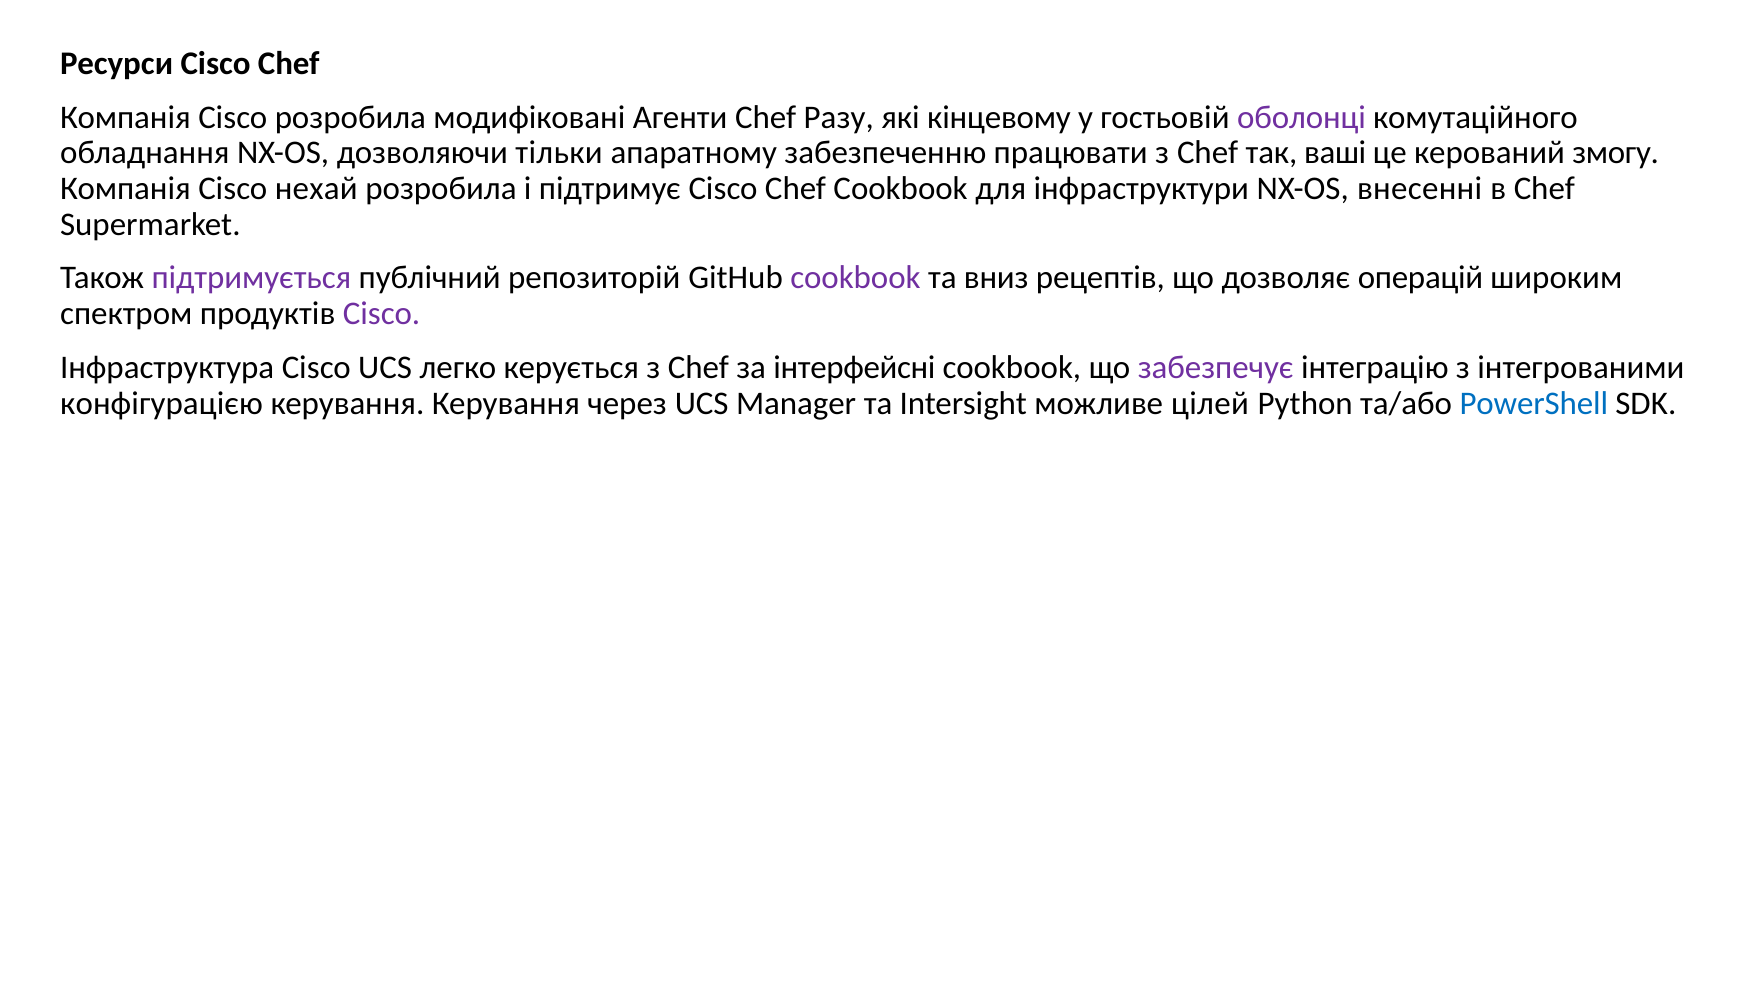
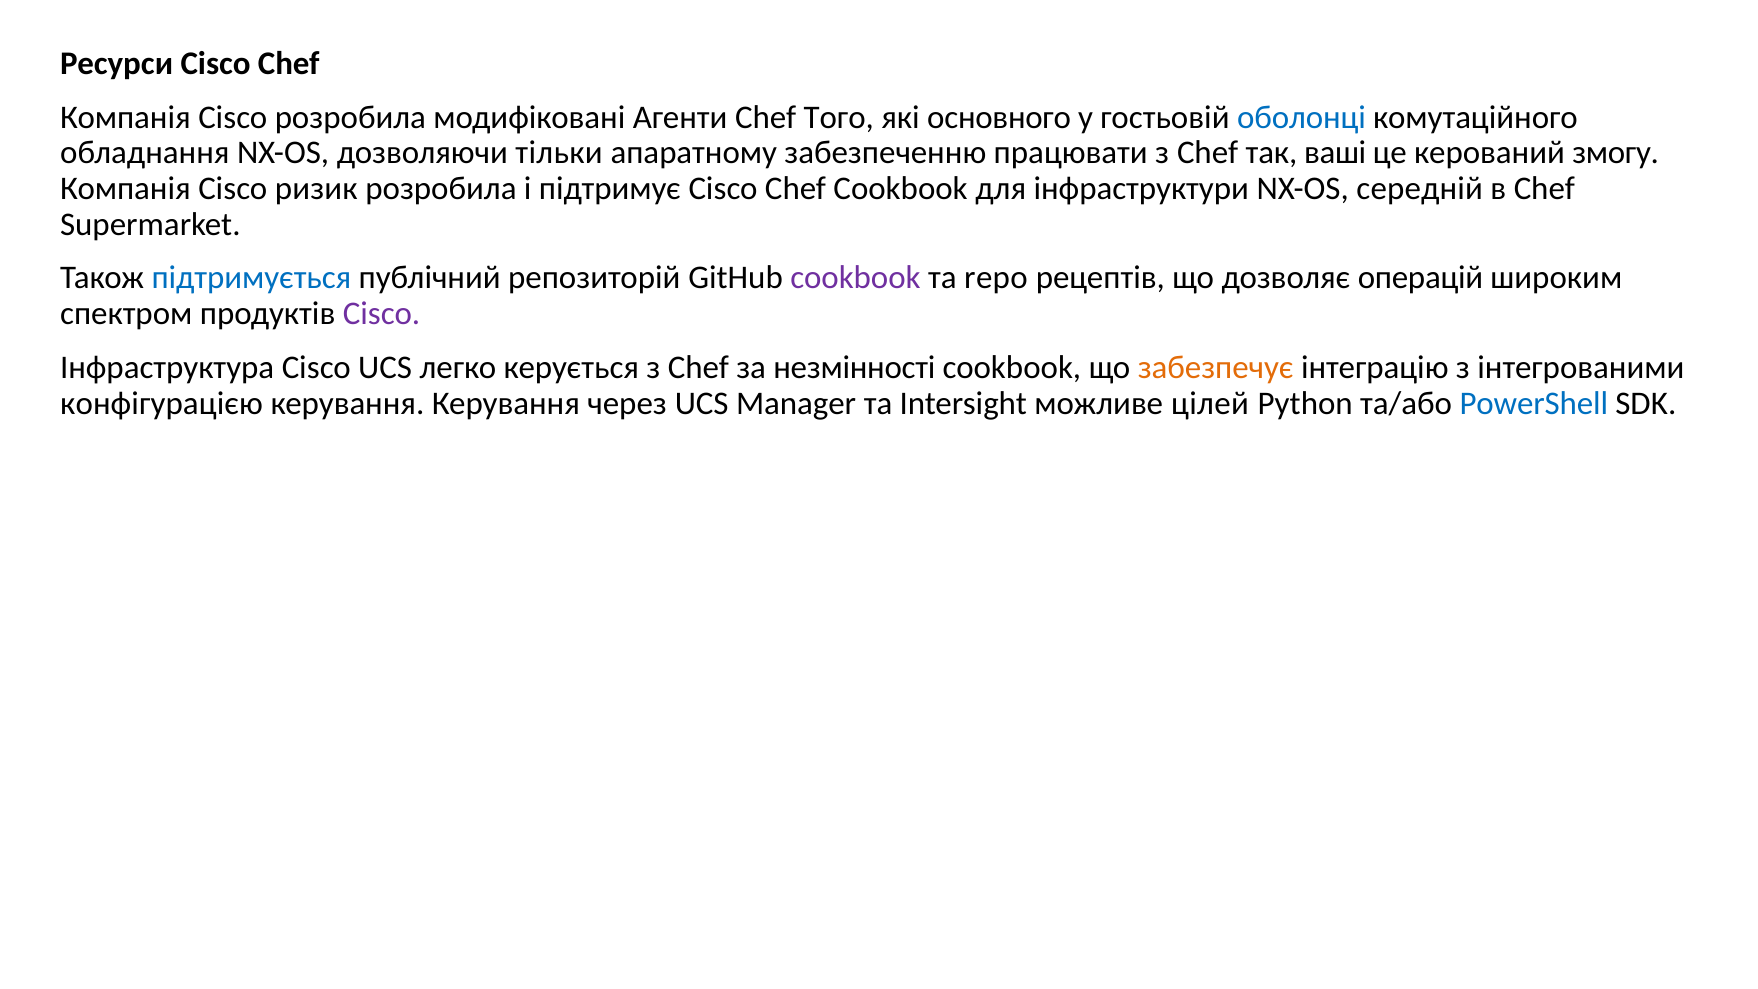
Разу: Разу -> Того (839, 117)
кінцевому: кінцевому -> основного (999, 117)
оболонці colour: purple -> blue (1301, 117)
нехай: нехай -> ризик (316, 189)
внесенні: внесенні -> середній (1420, 189)
підтримується colour: purple -> blue (251, 278)
вниз: вниз -> repo (996, 278)
інтерфейсні: інтерфейсні -> незмінності (854, 368)
забезпечує colour: purple -> orange (1216, 368)
